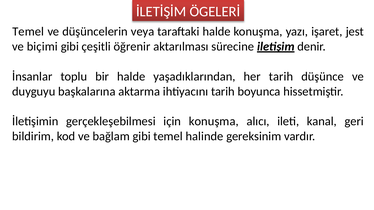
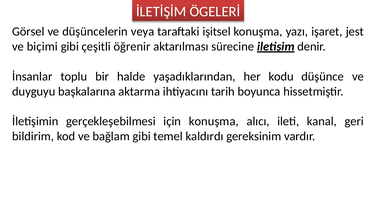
Temel: Temel -> Görsel (28, 32)
taraftaki halde: halde -> işitsel (217, 32)
her tarih: tarih -> kodu (281, 77)
halinde: halinde -> kaldırdı (204, 137)
